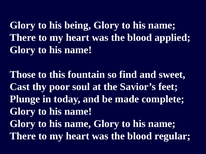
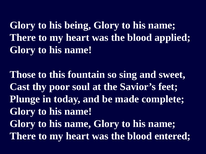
find: find -> sing (128, 75)
regular: regular -> entered (173, 136)
